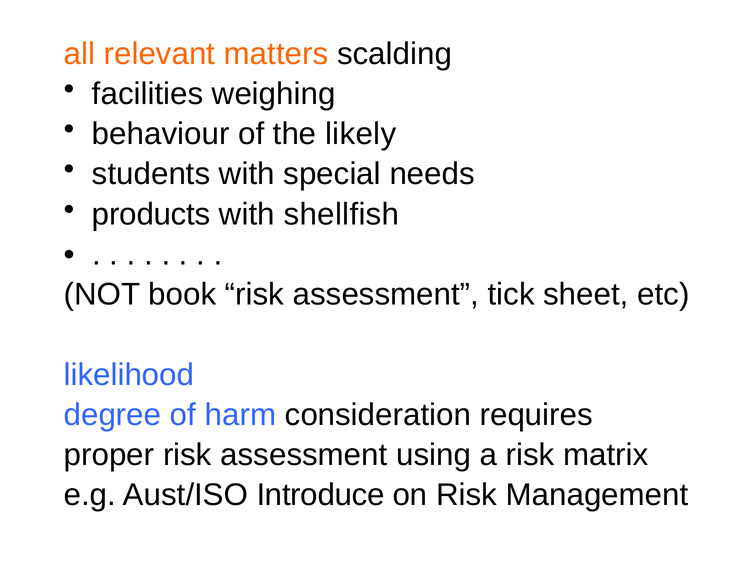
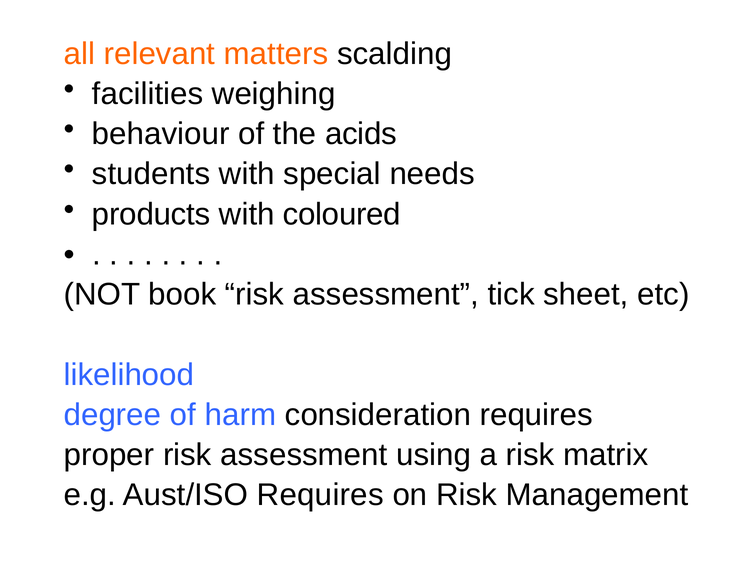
likely: likely -> acids (361, 134)
shellfish: shellfish -> coloured (342, 214)
Aust/ISO Introduce: Introduce -> Requires (320, 495)
